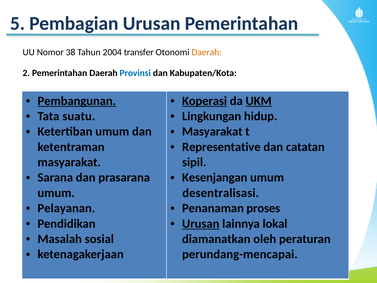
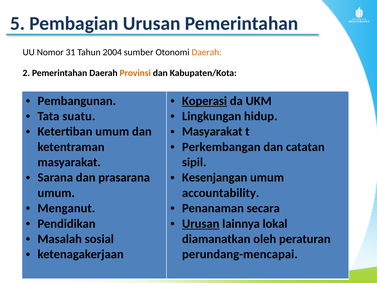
38: 38 -> 31 (71, 52)
transfer: transfer -> sumber (139, 52)
Provinsi colour: blue -> orange (135, 73)
Pembangunan underline: present -> none (77, 101)
UKM underline: present -> none (259, 101)
Representative: Representative -> Perkembangan (221, 147)
desentralisasi: desentralisasi -> accountability (221, 193)
Pelayanan: Pelayanan -> Menganut (66, 208)
proses: proses -> secara (263, 208)
